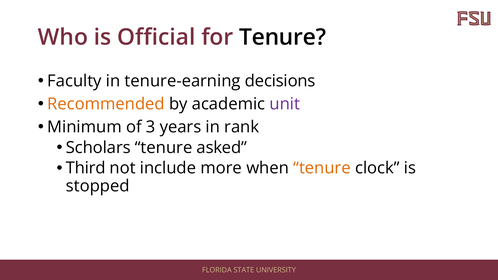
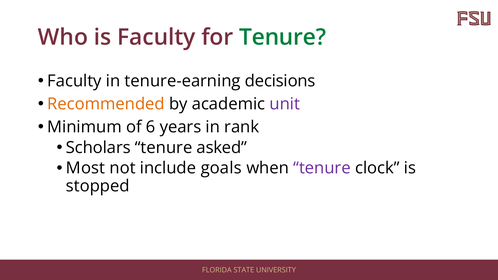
is Official: Official -> Faculty (156, 37)
Tenure colour: black -> green (283, 37)
3: 3 -> 6 (151, 127)
Third: Third -> Most (86, 168)
more: more -> goals (221, 168)
tenure colour: orange -> purple (322, 168)
